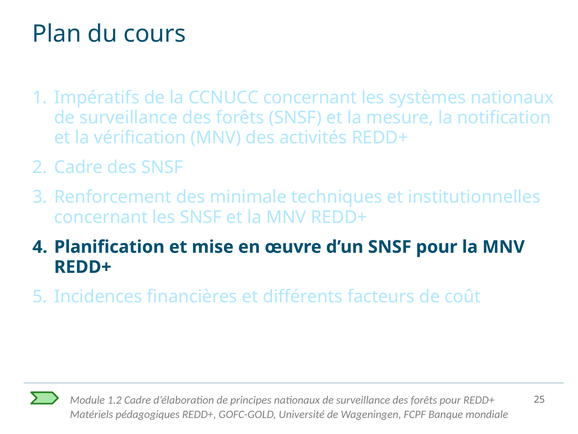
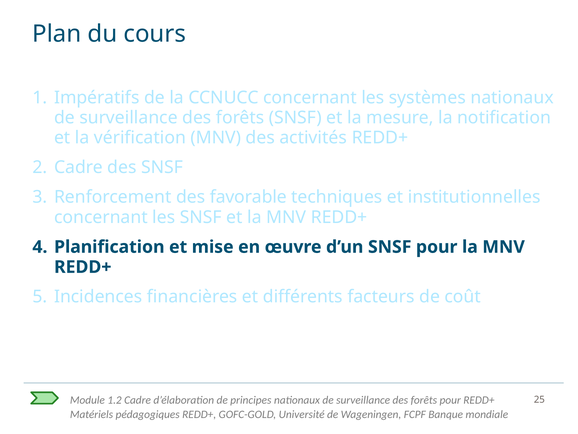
minimale: minimale -> favorable (248, 197)
